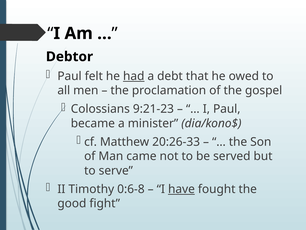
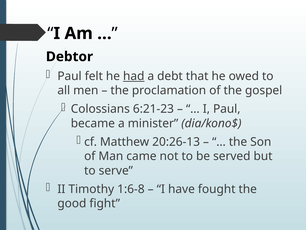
9:21-23: 9:21-23 -> 6:21-23 (153, 109)
20:26-33: 20:26-33 -> 20:26-13 (176, 142)
0:6-8: 0:6-8 -> 1:6-8 (131, 189)
have underline: present -> none (181, 189)
